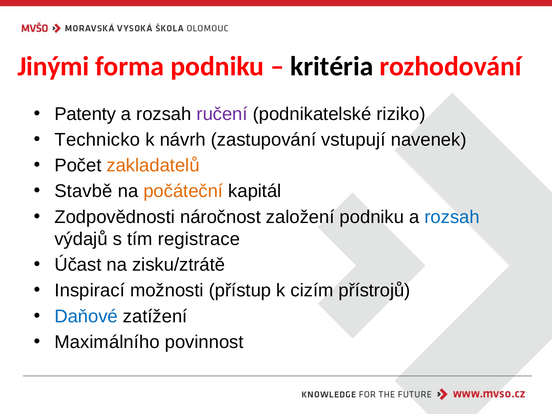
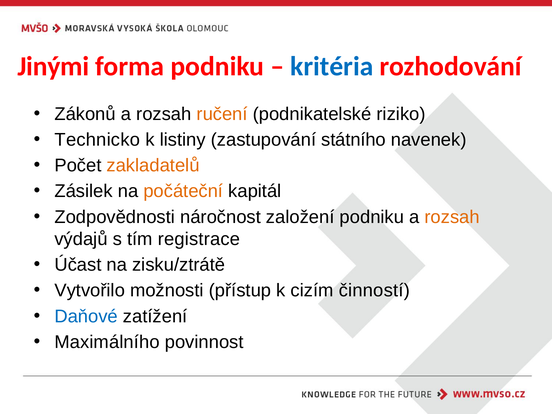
kritéria colour: black -> blue (332, 66)
Patenty: Patenty -> Zákonů (85, 114)
ručení colour: purple -> orange (222, 114)
návrh: návrh -> listiny (183, 140)
vstupují: vstupují -> státního (354, 140)
Stavbě: Stavbě -> Zásilek (84, 191)
rozsah colour: blue -> orange (452, 217)
Inspirací: Inspirací -> Vytvořilo (90, 291)
přístrojů: přístrojů -> činností (374, 291)
